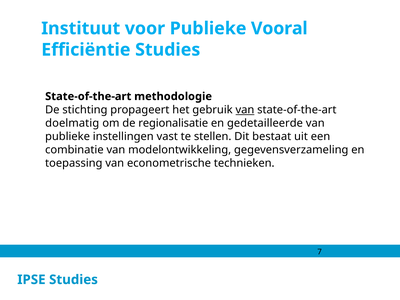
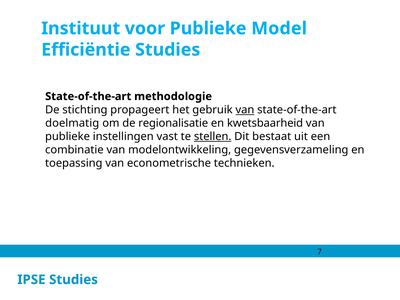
Vooral: Vooral -> Model (279, 28)
gedetailleerde: gedetailleerde -> kwetsbaarheid (265, 123)
stellen underline: none -> present (213, 136)
